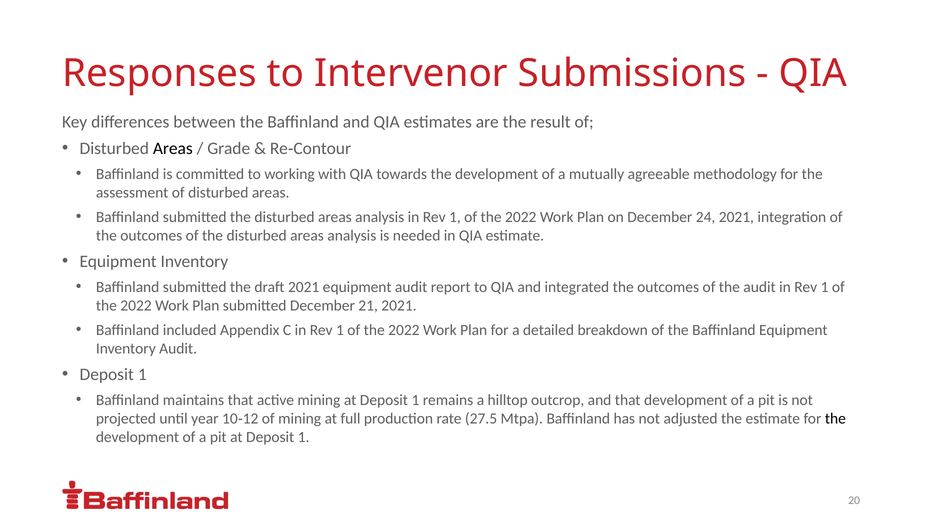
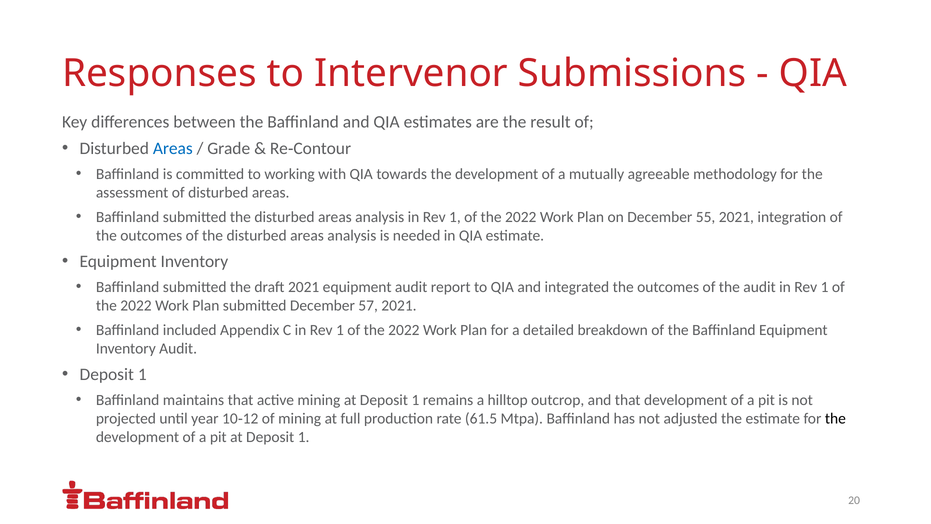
Areas colour: black -> blue (173, 149)
24: 24 -> 55 (706, 217)
21: 21 -> 57 (368, 306)
27.5: 27.5 -> 61.5 (481, 418)
